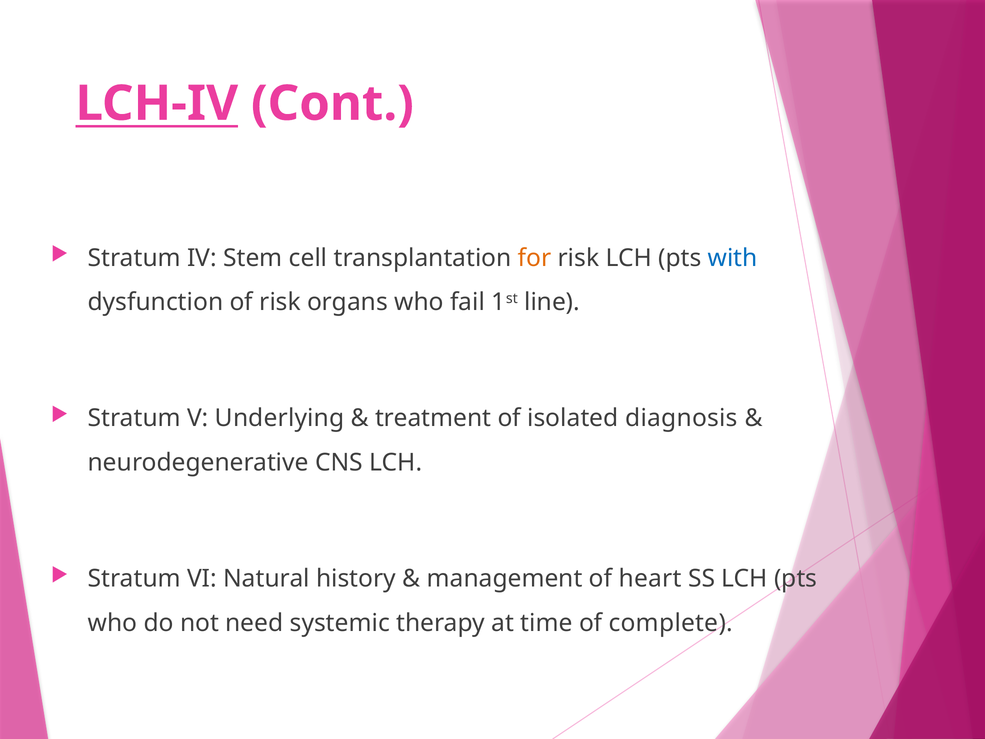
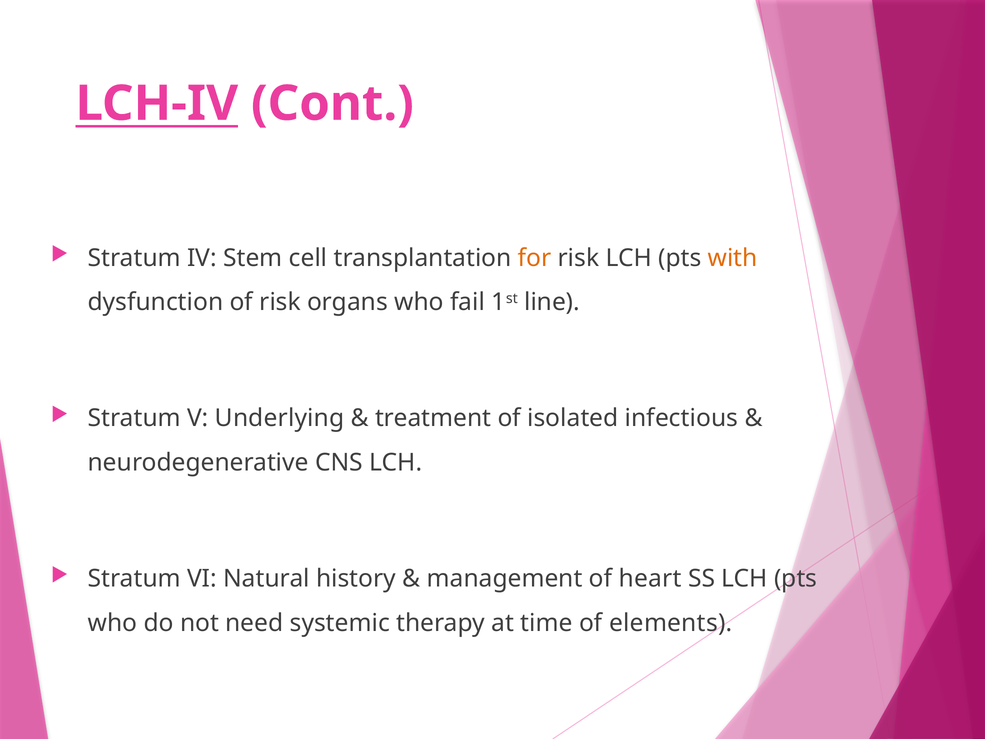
with colour: blue -> orange (733, 258)
diagnosis: diagnosis -> infectious (682, 418)
complete: complete -> elements (671, 623)
